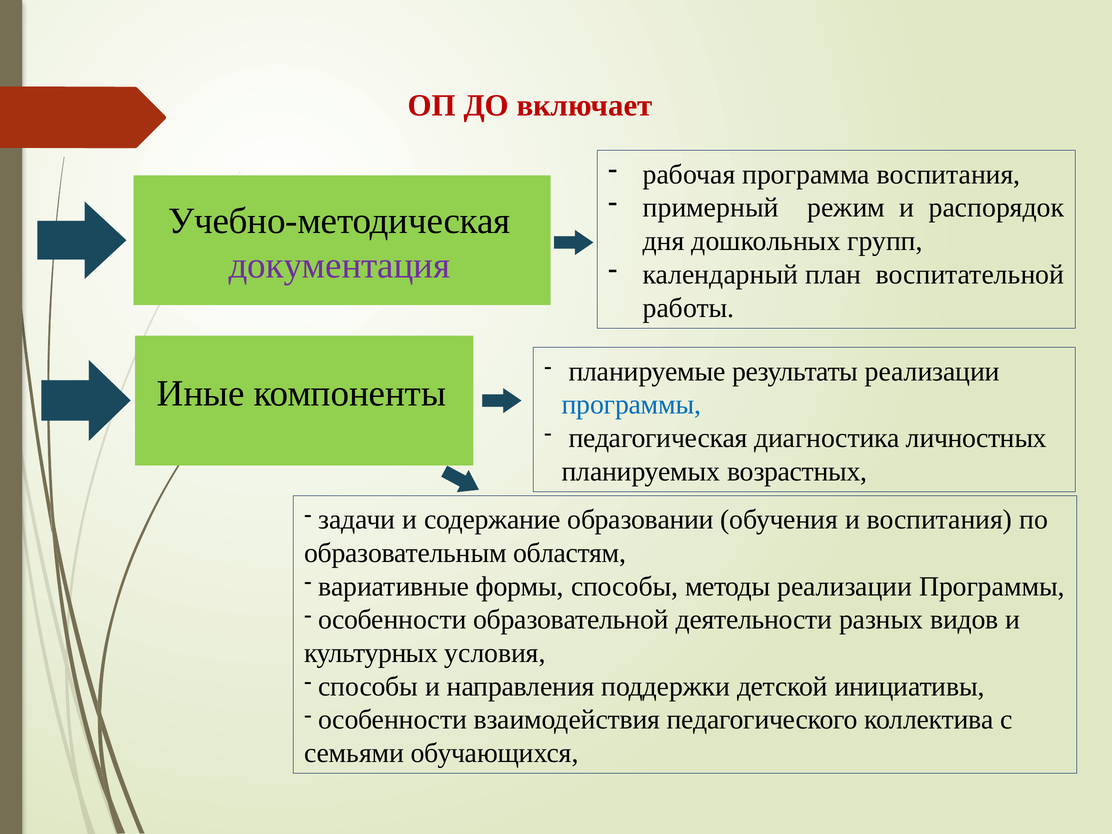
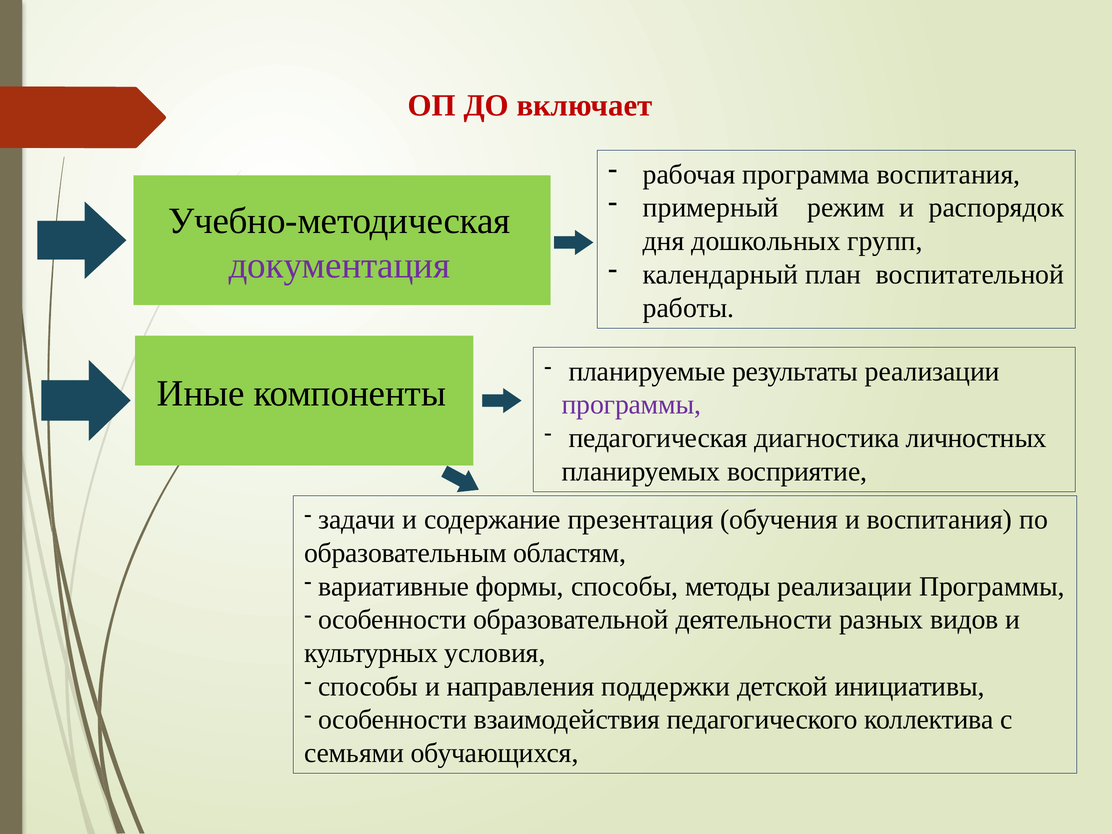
программы colour: blue -> purple (631, 405)
возрастных: возрастных -> восприятие (797, 471)
образовании: образовании -> презентация (640, 520)
